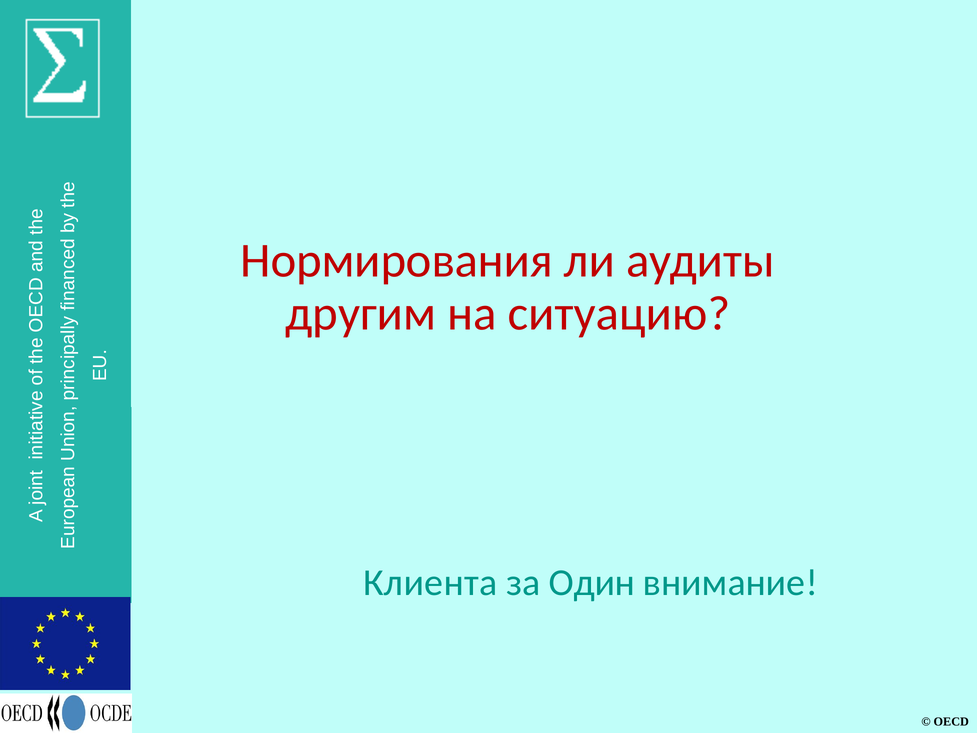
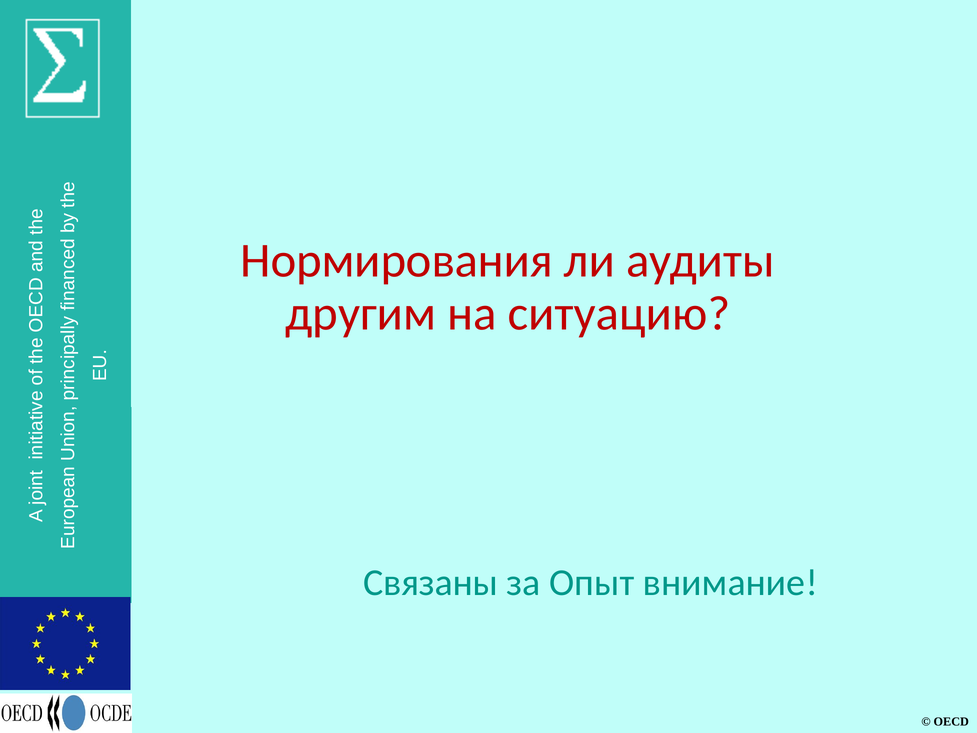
Клиента: Клиента -> Связаны (431, 582)
Один: Один -> Опыт (592, 582)
